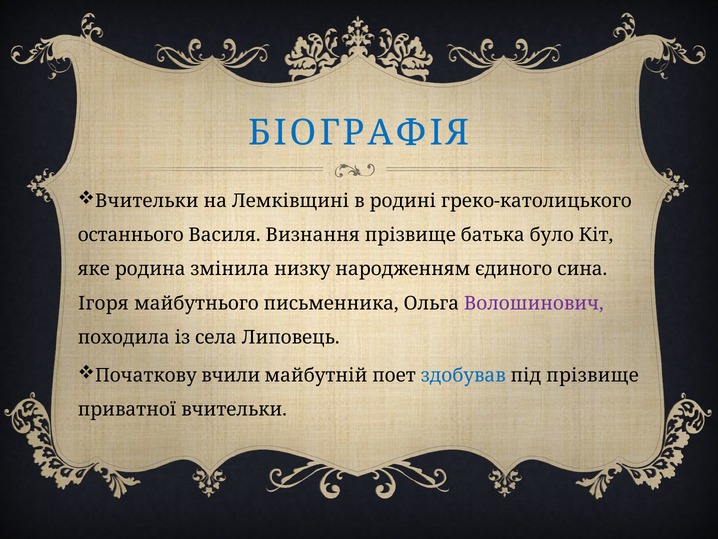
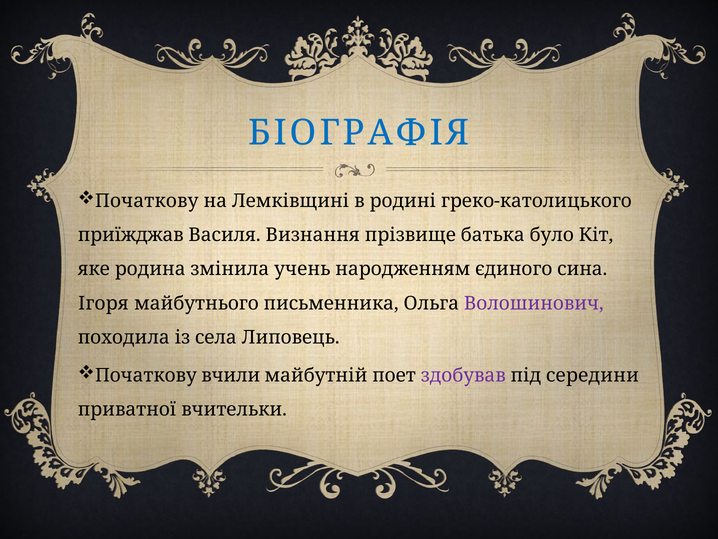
Вчительки: Вчительки -> Початкову (147, 201)
останнього: останнього -> приїжджав (131, 235)
низку: низку -> учень (302, 269)
здобував colour: blue -> purple (463, 375)
під прізвище: прізвище -> середини (593, 375)
